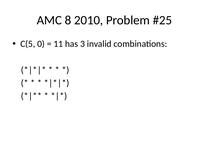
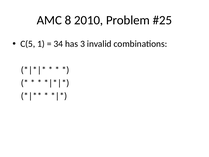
0: 0 -> 1 (41, 44)
11: 11 -> 34 (58, 44)
